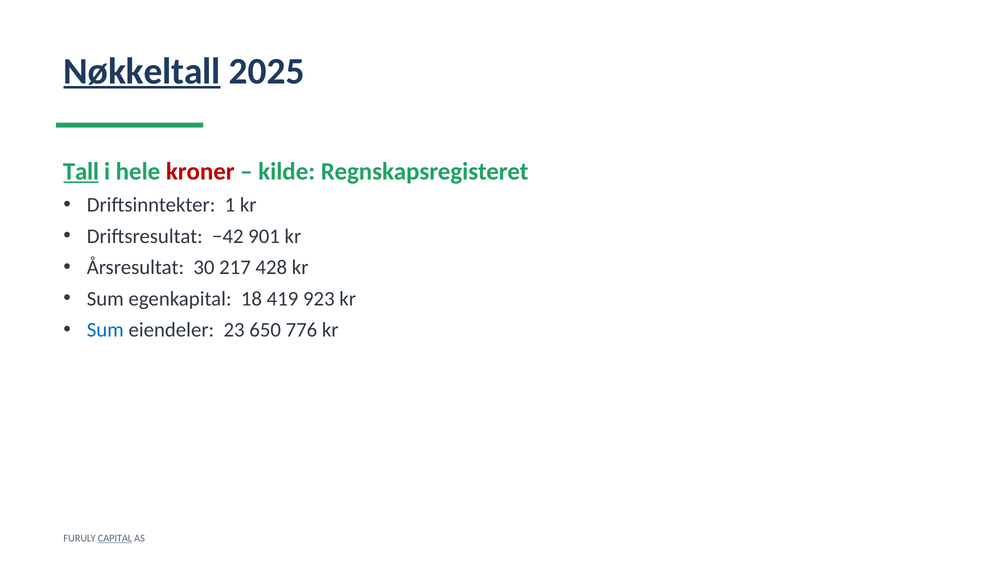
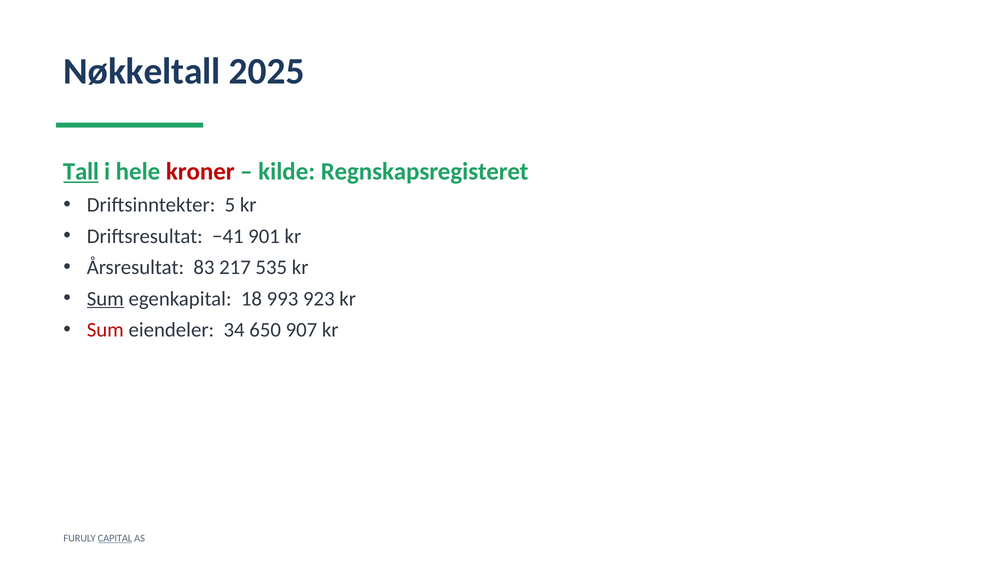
Nøkkeltall underline: present -> none (142, 71)
1: 1 -> 5 (230, 205)
−42: −42 -> −41 (228, 236)
30: 30 -> 83 (204, 267)
428: 428 -> 535 (271, 267)
Sum underline: none -> present (105, 299)
419: 419 -> 993 (283, 299)
Sum colour: blue -> red (105, 330)
23: 23 -> 34 (234, 330)
776: 776 -> 907 (301, 330)
